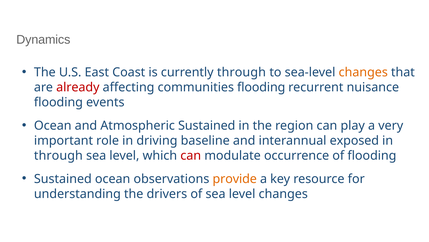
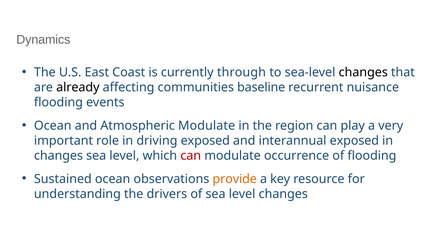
changes colour: orange -> black (363, 72)
already colour: red -> black (78, 87)
communities flooding: flooding -> baseline (261, 87)
Atmospheric Sustained: Sustained -> Modulate (207, 125)
driving baseline: baseline -> exposed (205, 140)
through: through -> changes (58, 155)
